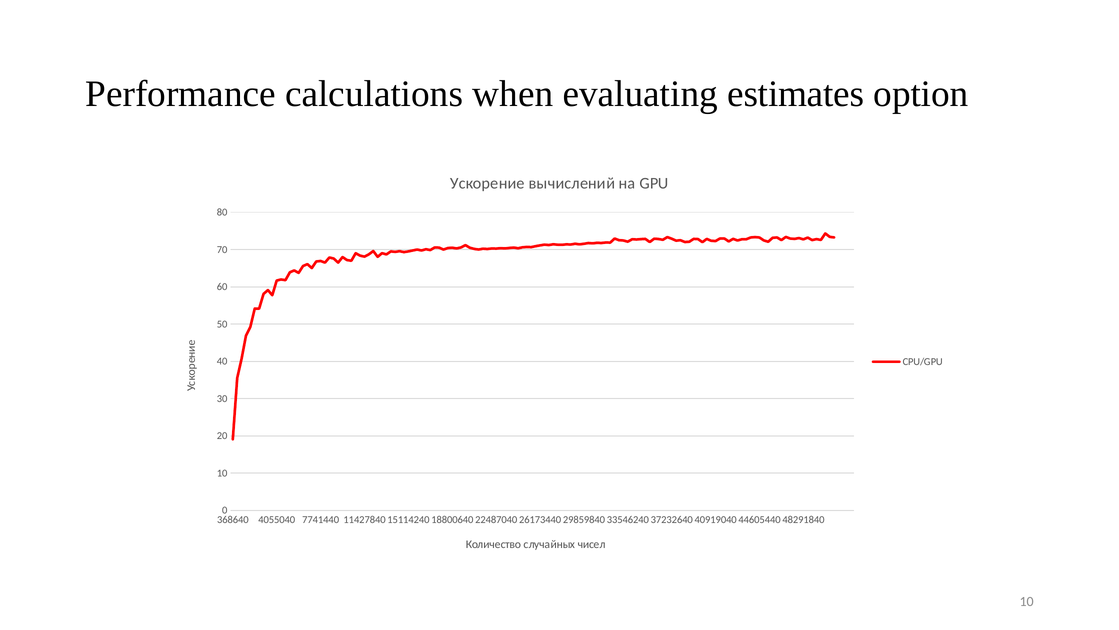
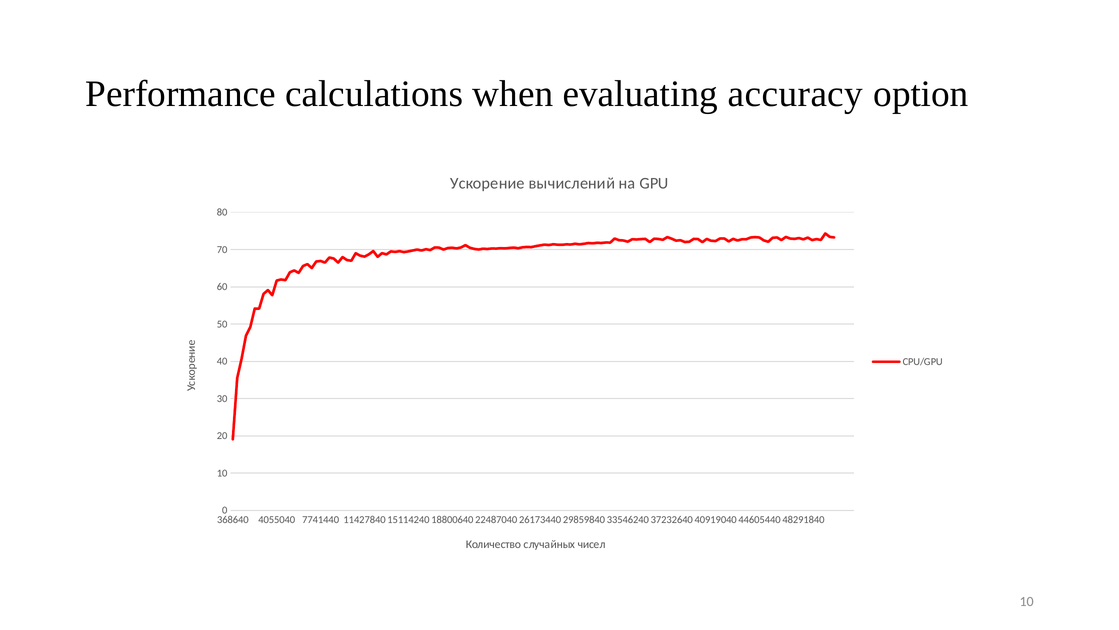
estimates: estimates -> accuracy (795, 94)
